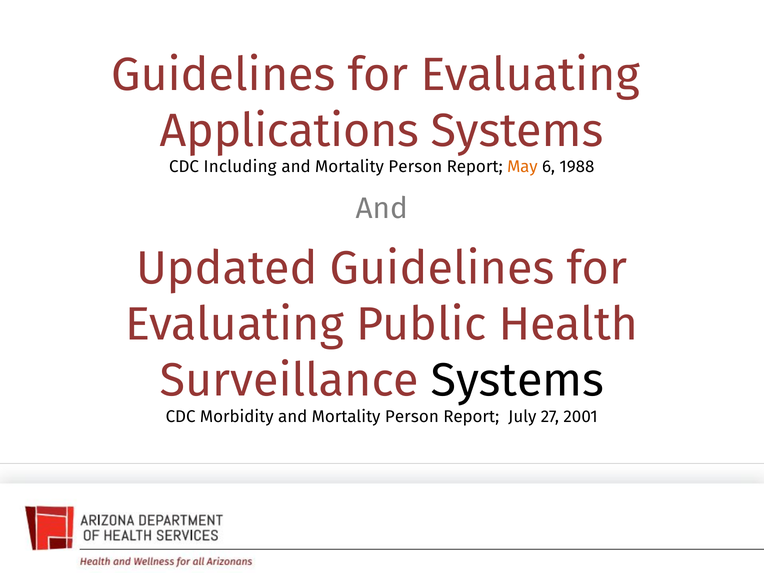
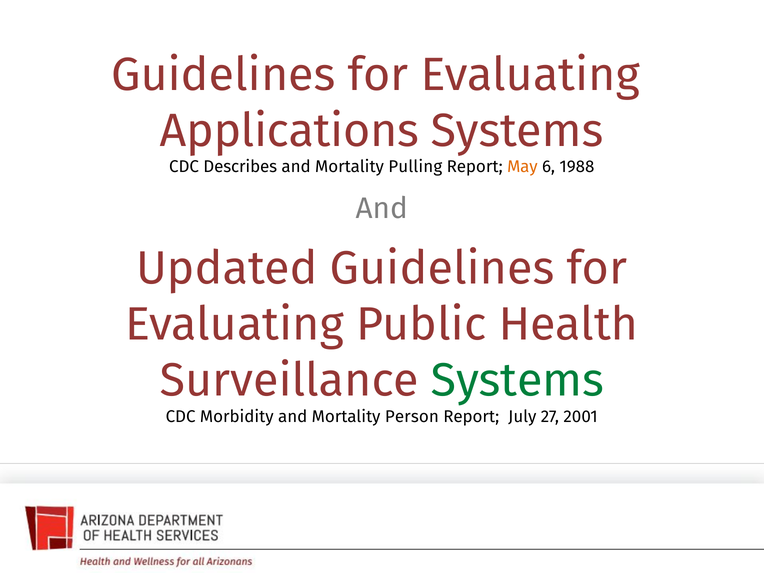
Including: Including -> Describes (240, 167)
Person: Person -> Pulling (415, 167)
Systems colour: black -> green (517, 380)
